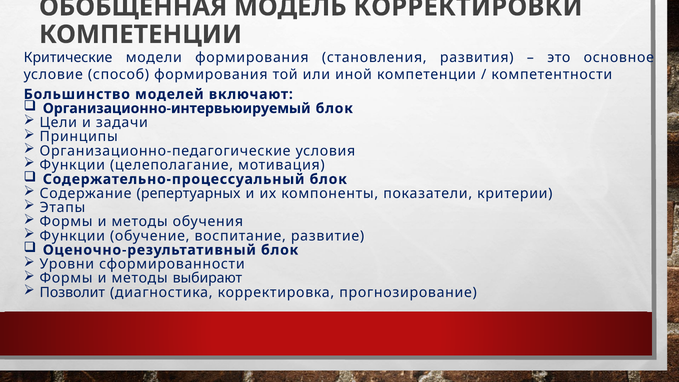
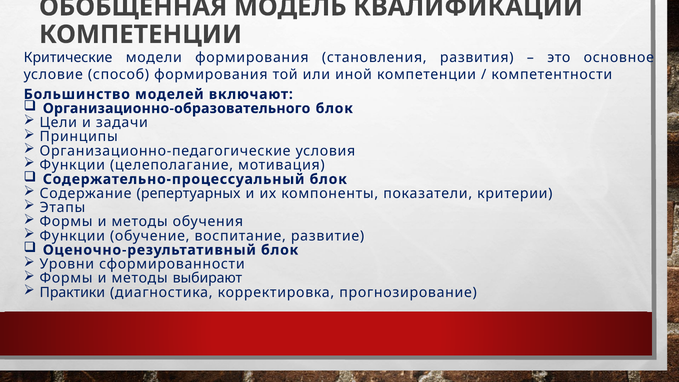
КОРРЕКТИРОВКИ: КОРРЕКТИРОВКИ -> КВАЛИФИКАЦИИ (468, 7)
Организационно-интервьюируемый: Организационно-интервьюируемый -> Организационно-образовательного (177, 108)
Позволит: Позволит -> Практики (72, 292)
